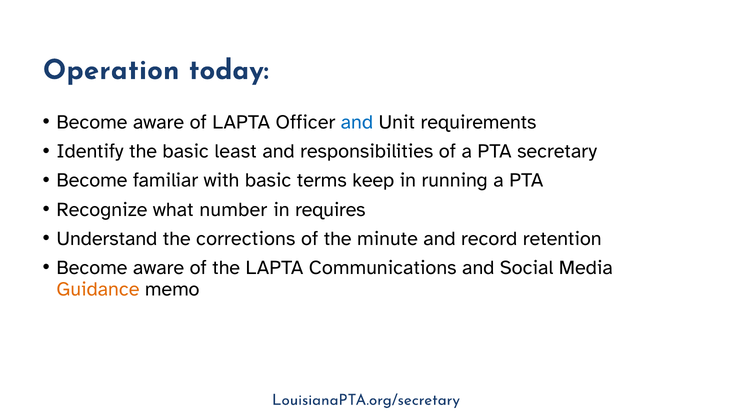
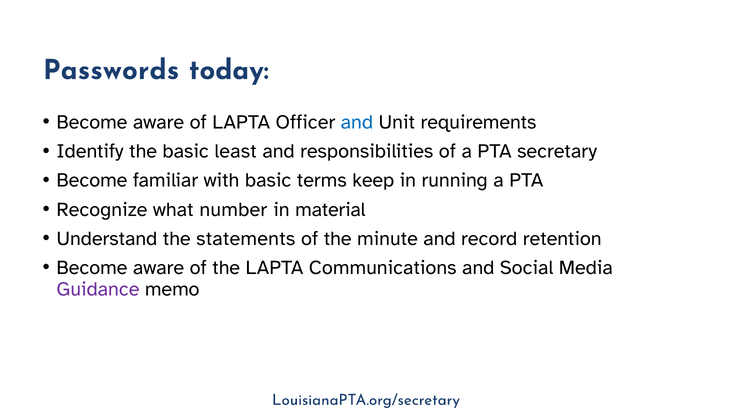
Operation: Operation -> Passwords (111, 70)
requires: requires -> material (330, 209)
corrections: corrections -> statements (246, 238)
Guidance colour: orange -> purple (98, 289)
